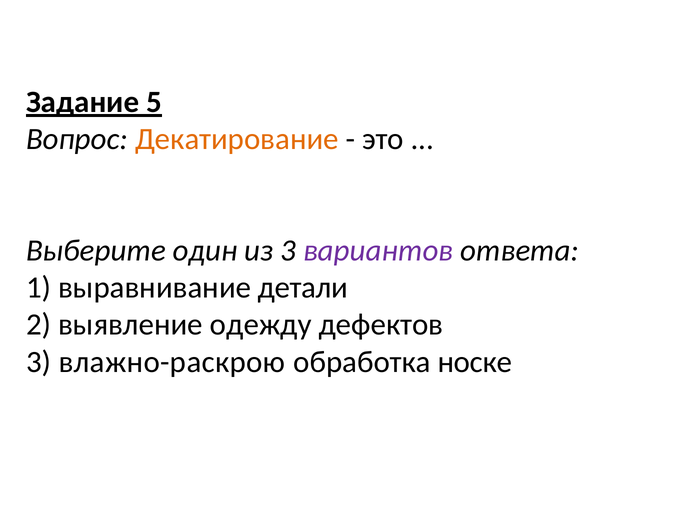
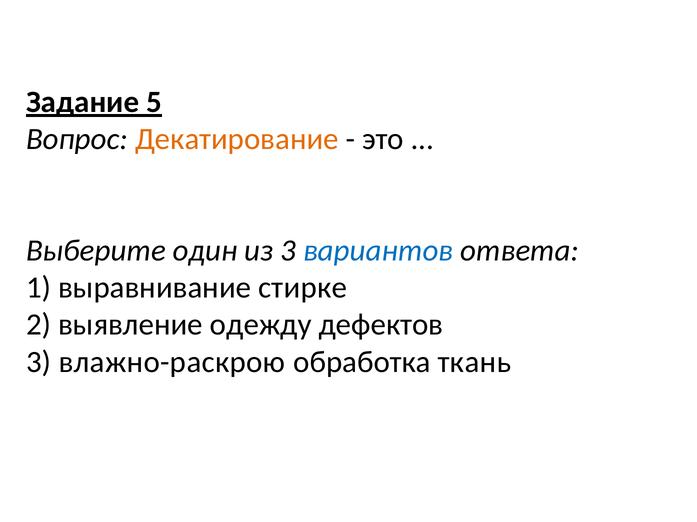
вариантов colour: purple -> blue (378, 251)
детали: детали -> стирке (303, 288)
носке: носке -> ткань (474, 362)
